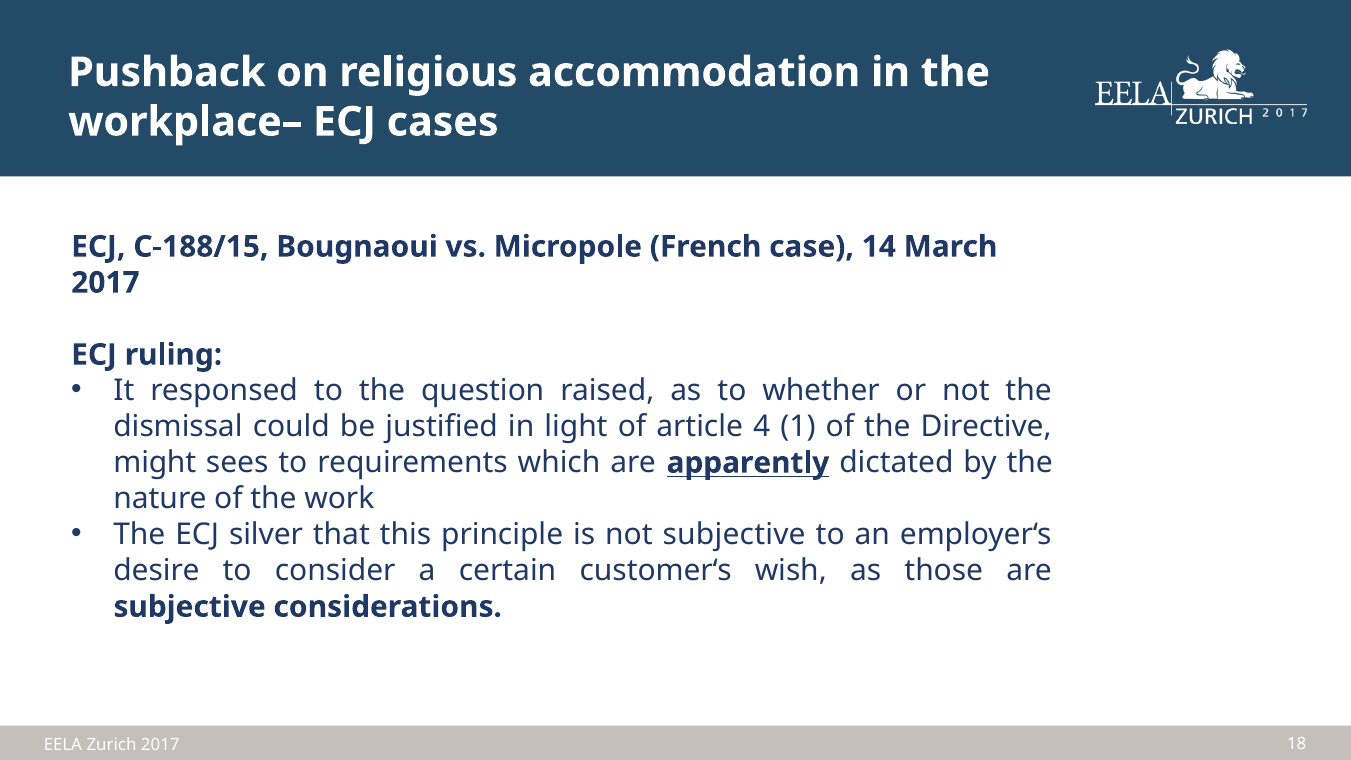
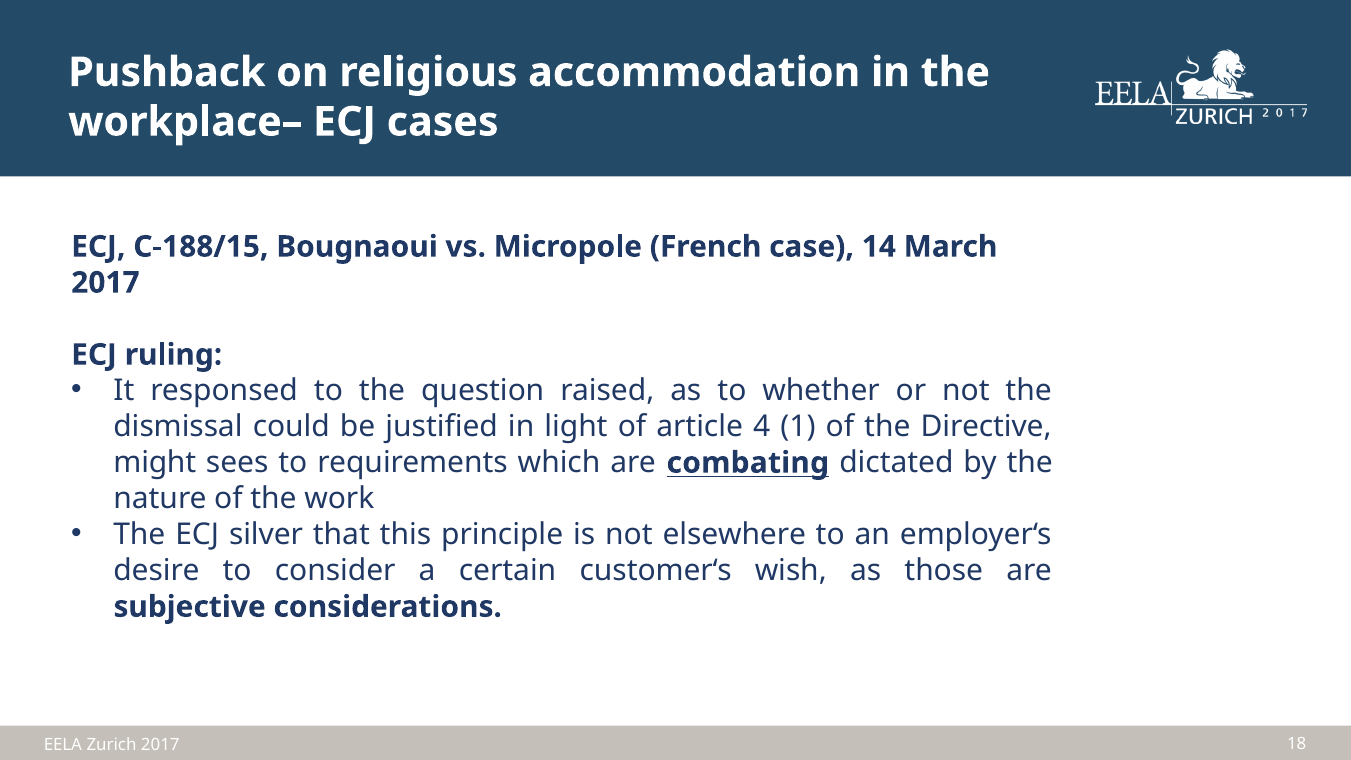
apparently: apparently -> combating (748, 463)
not subjective: subjective -> elsewhere (734, 535)
